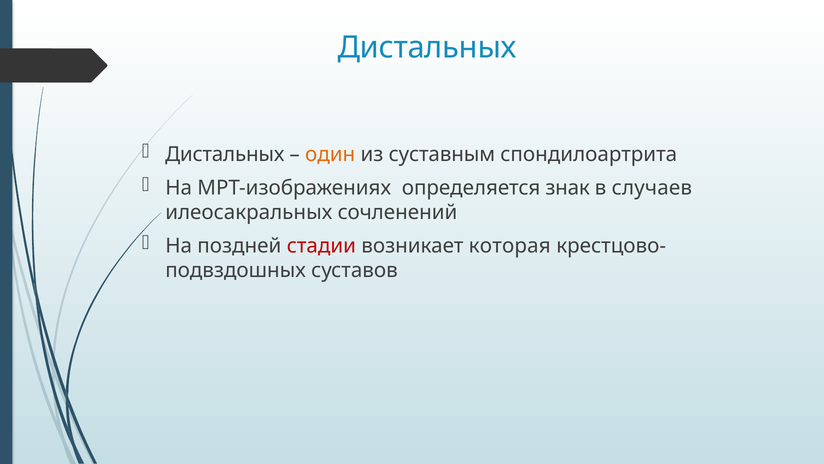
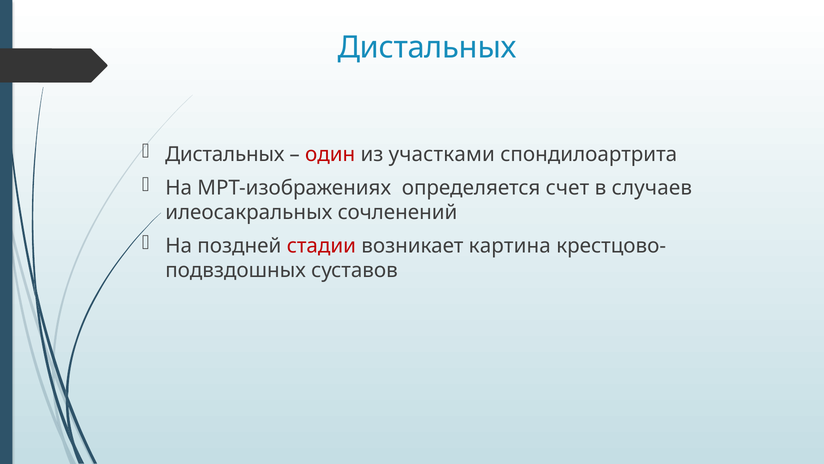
один colour: orange -> red (330, 154)
суставным: суставным -> участками (442, 154)
знак: знак -> счет (567, 188)
которая: которая -> картина (510, 246)
